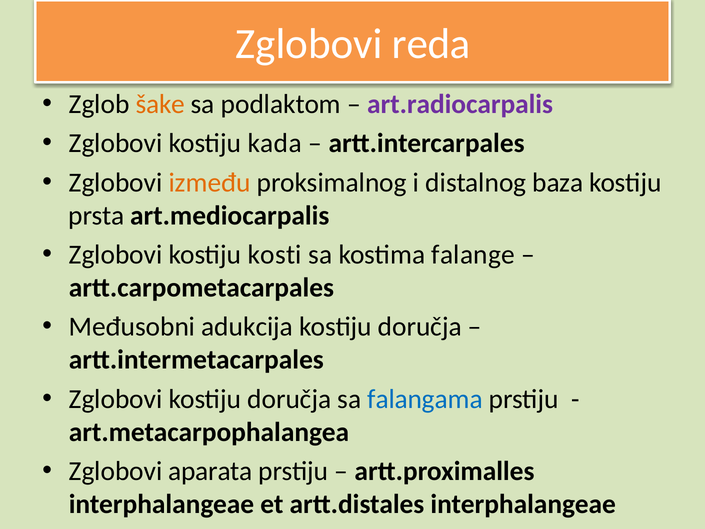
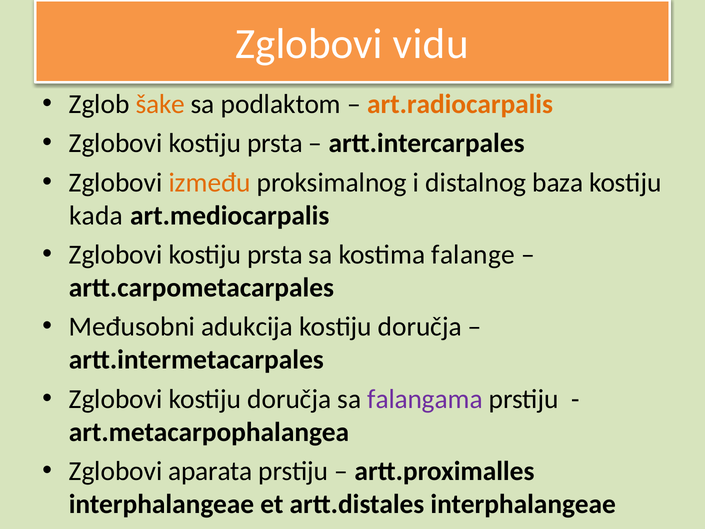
reda: reda -> vidu (431, 44)
art.radiocarpalis colour: purple -> orange (460, 104)
kada: kada -> prsta (275, 143)
prsta: prsta -> kada (96, 215)
kosti: kosti -> prsta (275, 255)
falangama colour: blue -> purple (425, 399)
